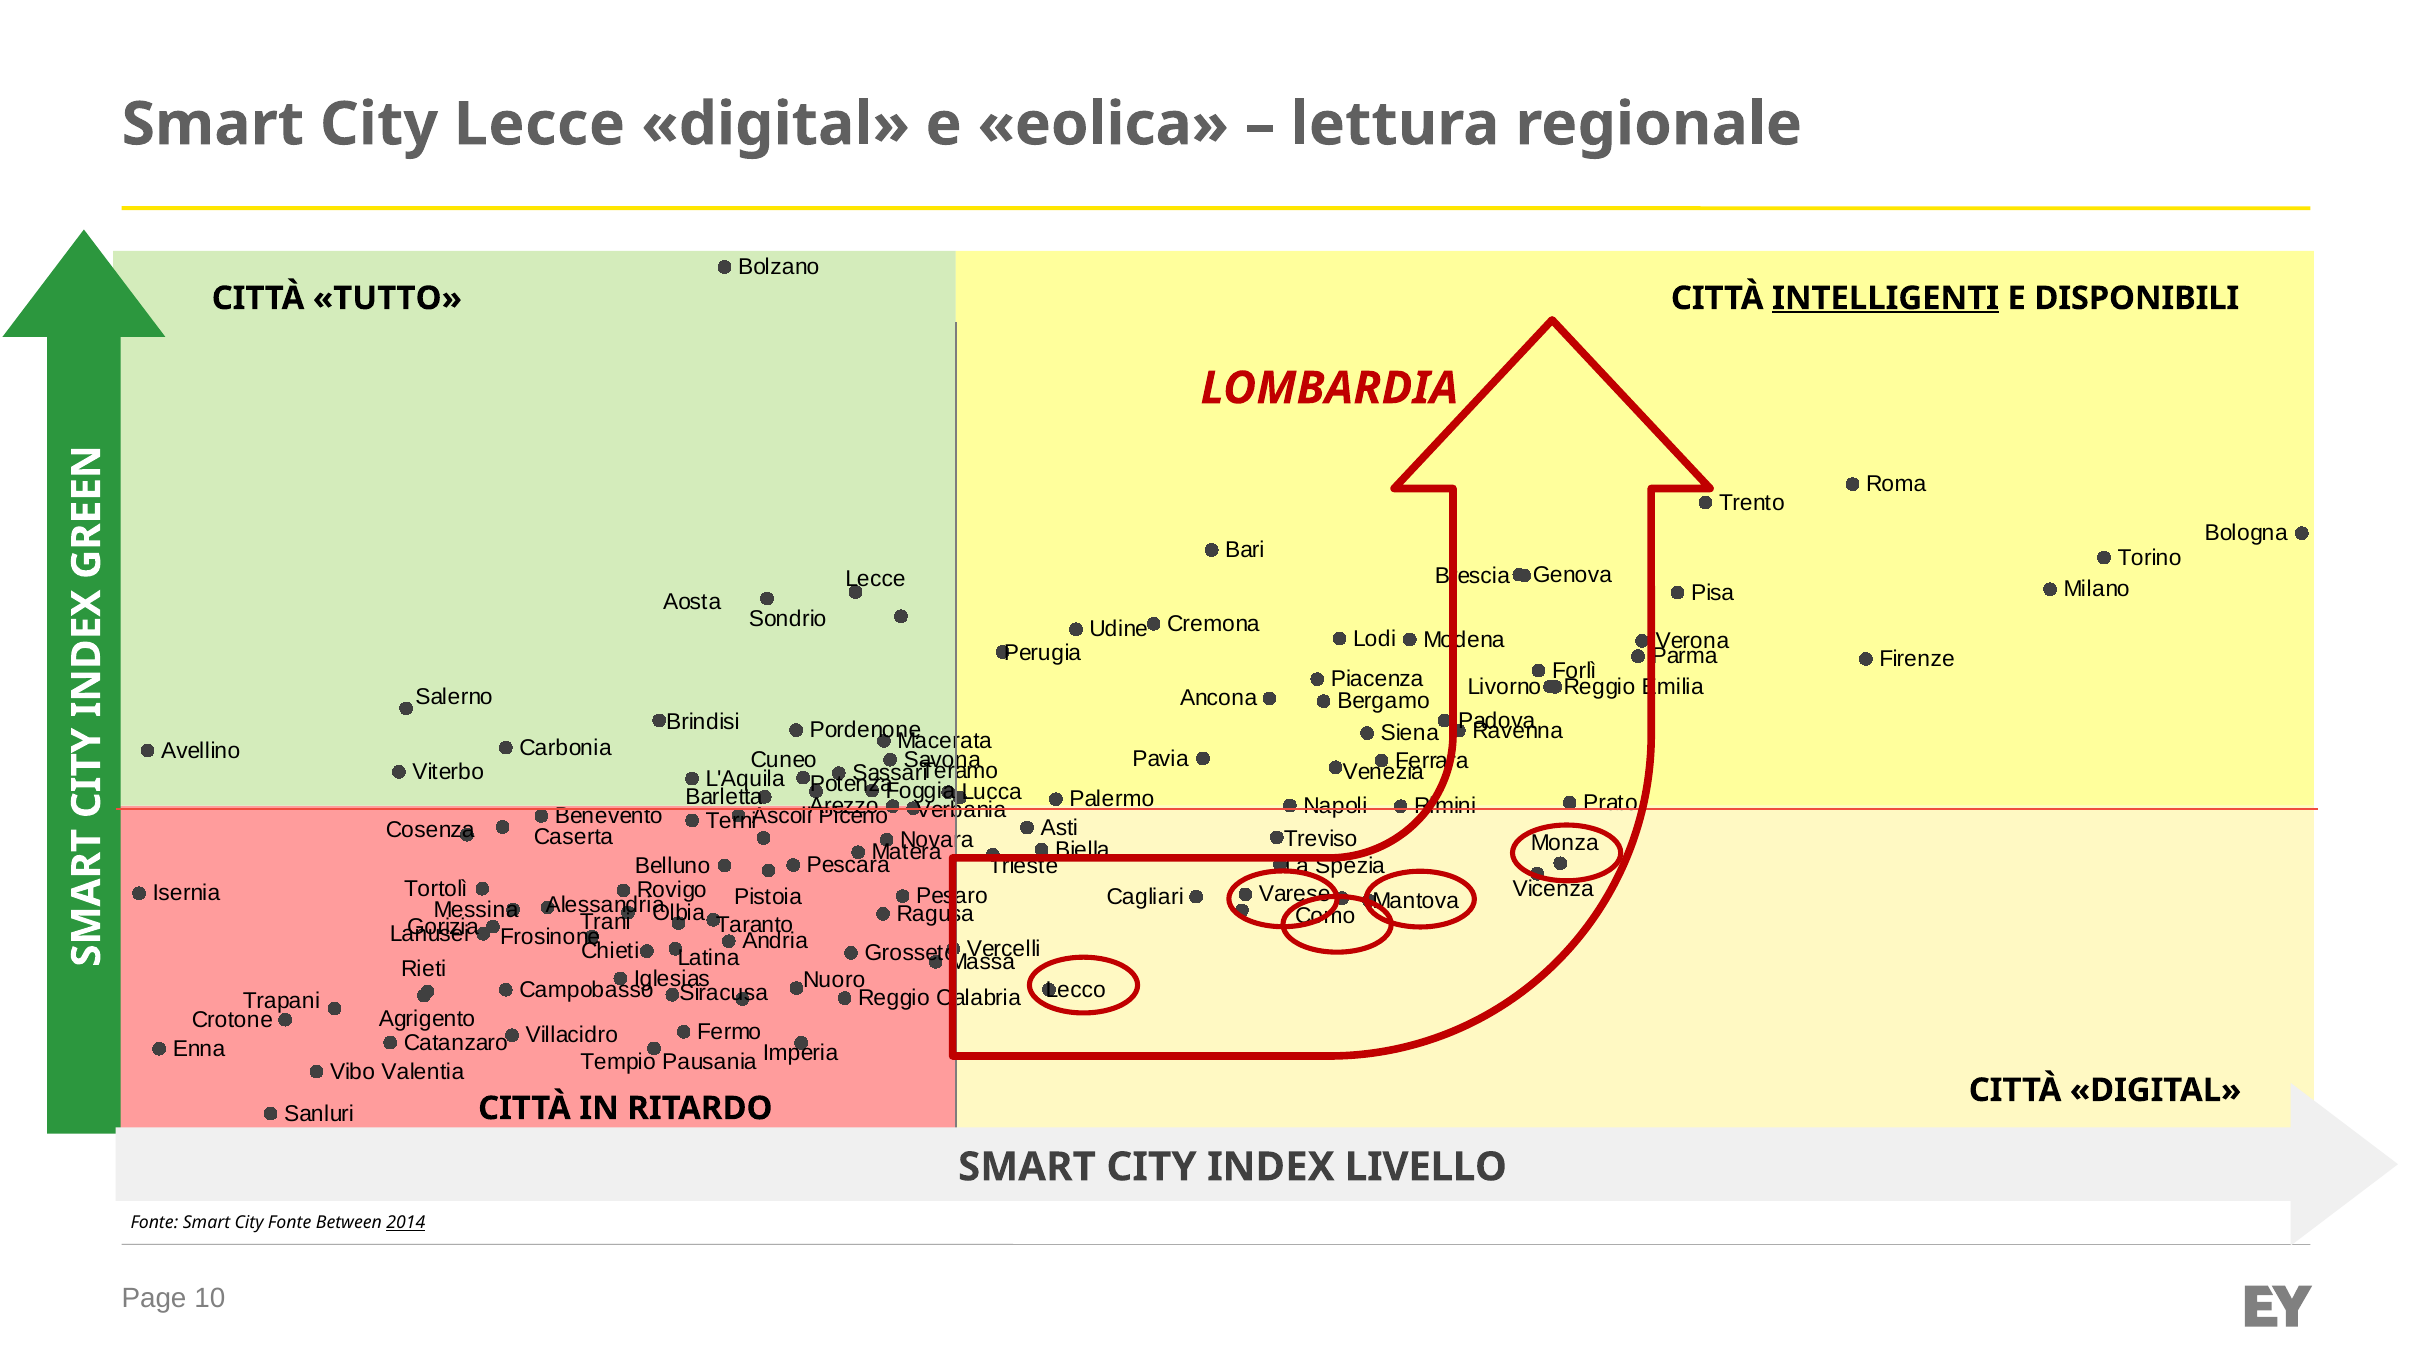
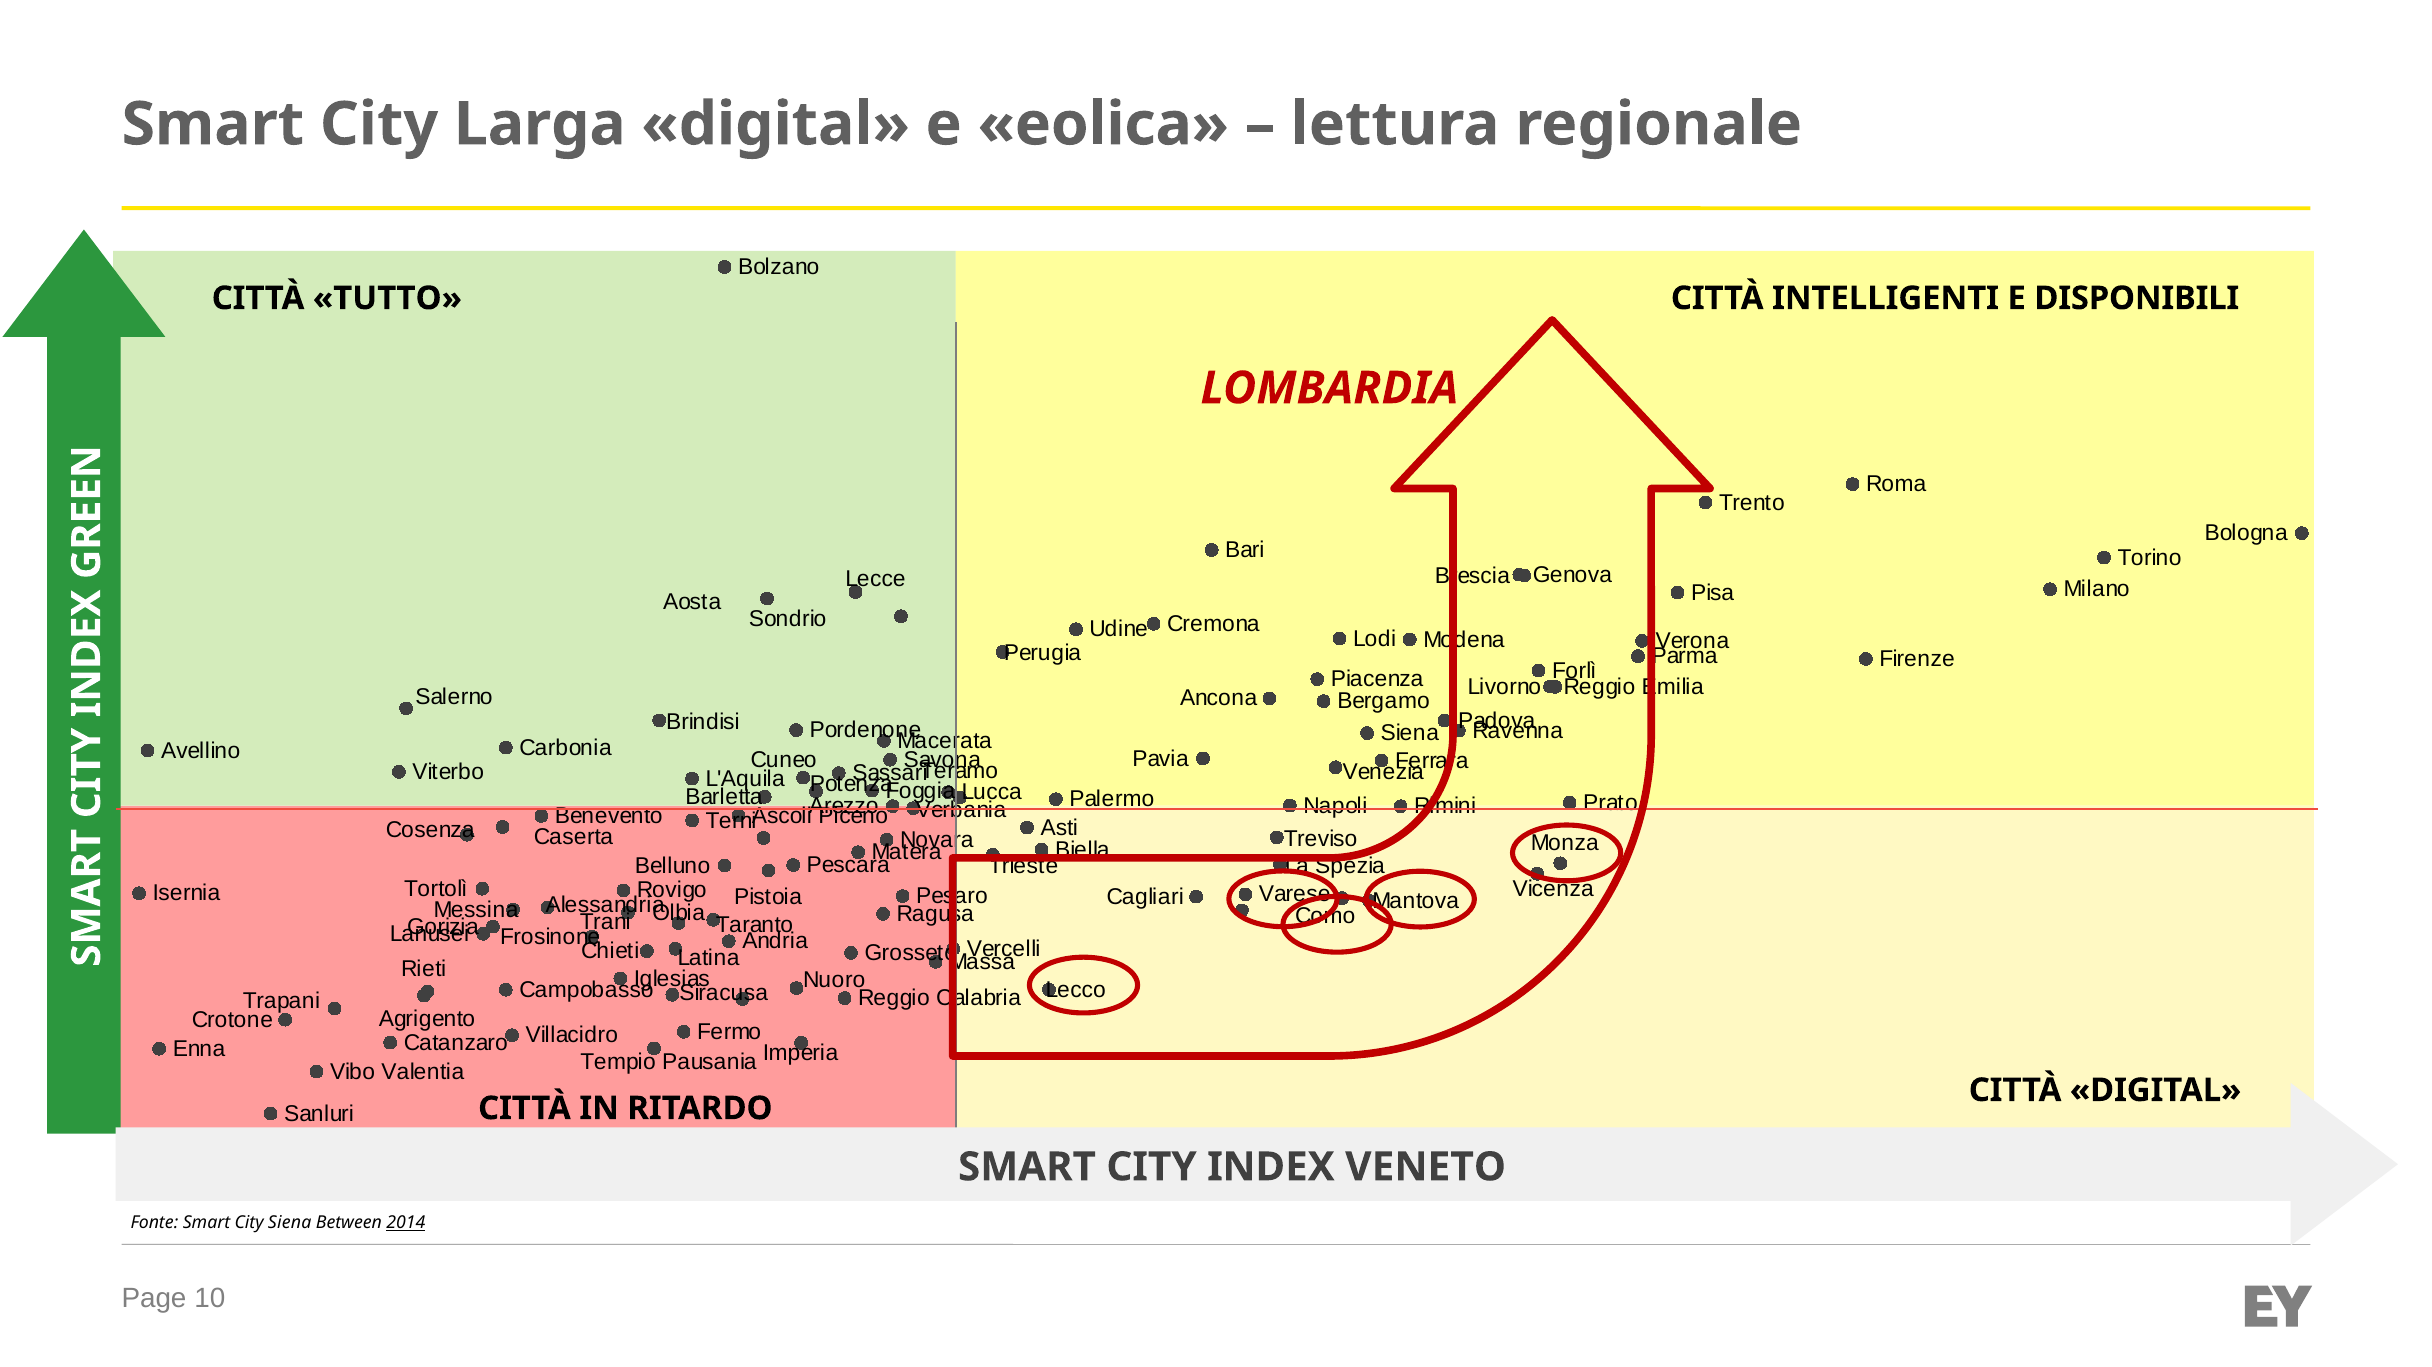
City Lecce: Lecce -> Larga (540, 124)
INTELLIGENTI underline: present -> none (1886, 298)
LIVELLO: LIVELLO -> VENETO (1426, 1167)
City Fonte: Fonte -> Siena (290, 1223)
